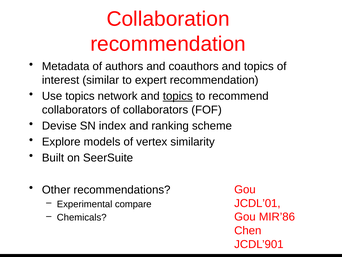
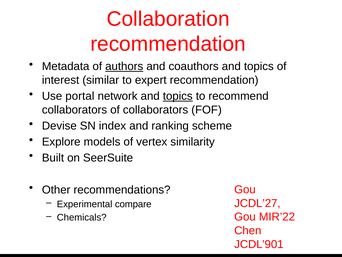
authors underline: none -> present (124, 66)
Use topics: topics -> portal (80, 96)
JCDL’01: JCDL’01 -> JCDL’27 (257, 203)
MIR’86: MIR’86 -> MIR’22 (277, 217)
